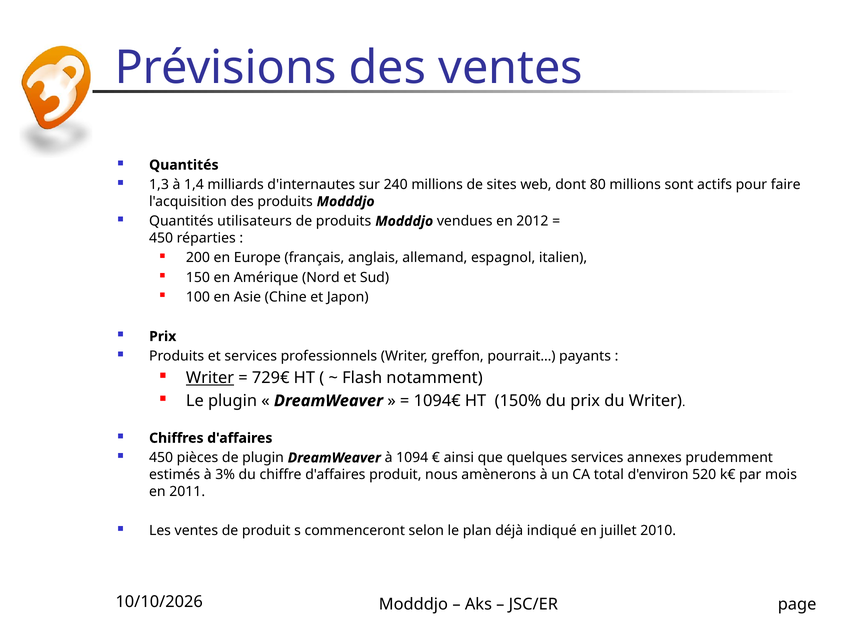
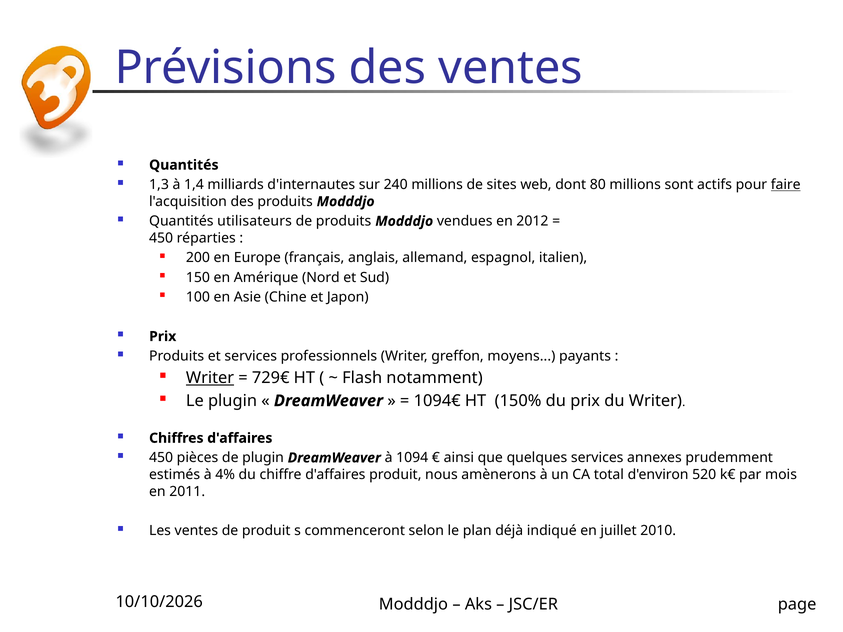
faire underline: none -> present (786, 185)
pourrait: pourrait -> moyens (521, 356)
3%: 3% -> 4% (225, 475)
